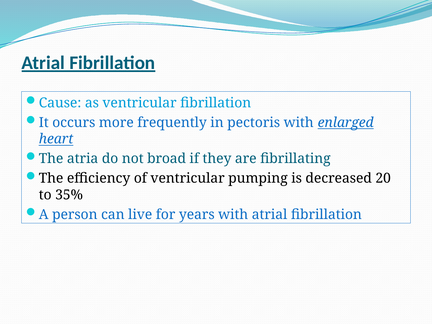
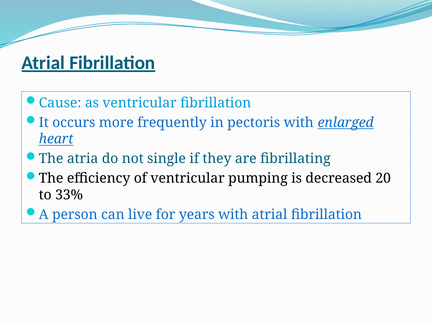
broad: broad -> single (167, 159)
35%: 35% -> 33% (69, 195)
